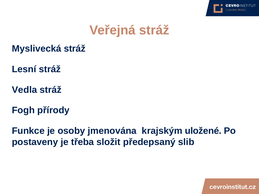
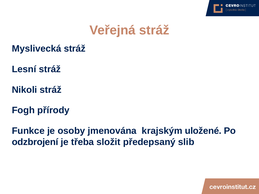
Vedla: Vedla -> Nikoli (25, 90)
postaveny: postaveny -> odzbrojení (35, 142)
